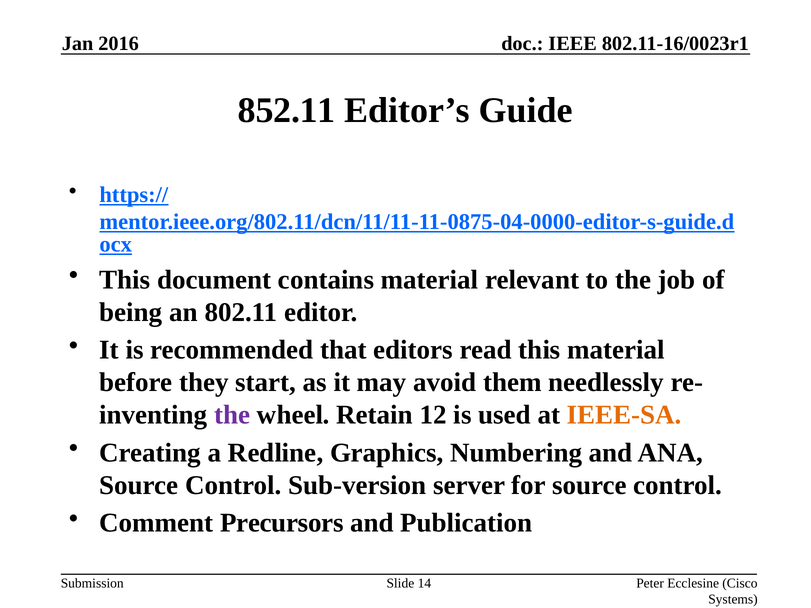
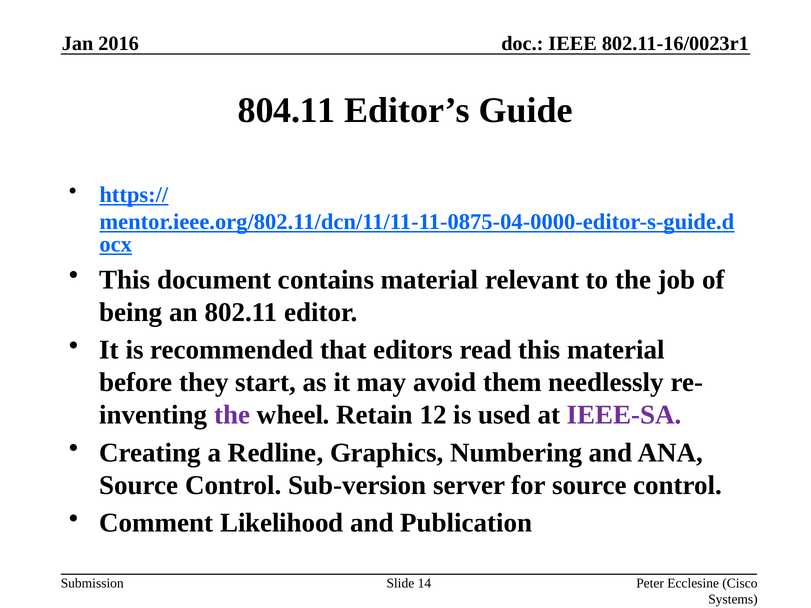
852.11: 852.11 -> 804.11 (287, 111)
IEEE-SA colour: orange -> purple (624, 415)
Precursors: Precursors -> Likelihood (282, 523)
